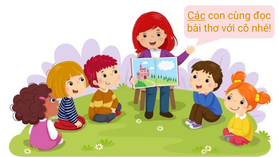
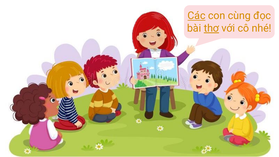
thơ underline: none -> present (211, 28)
